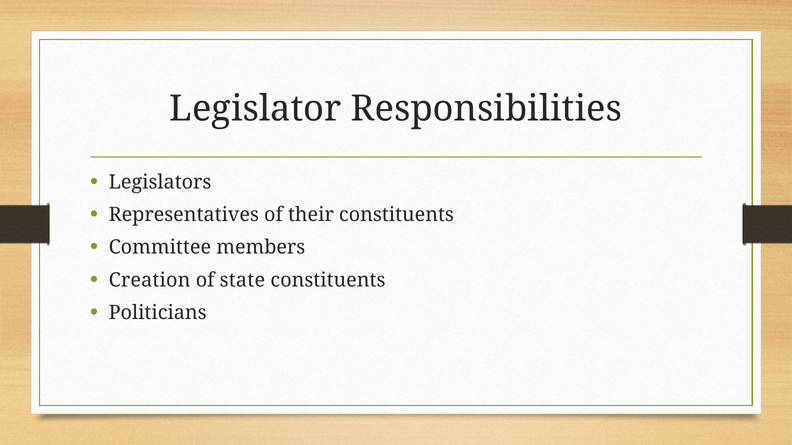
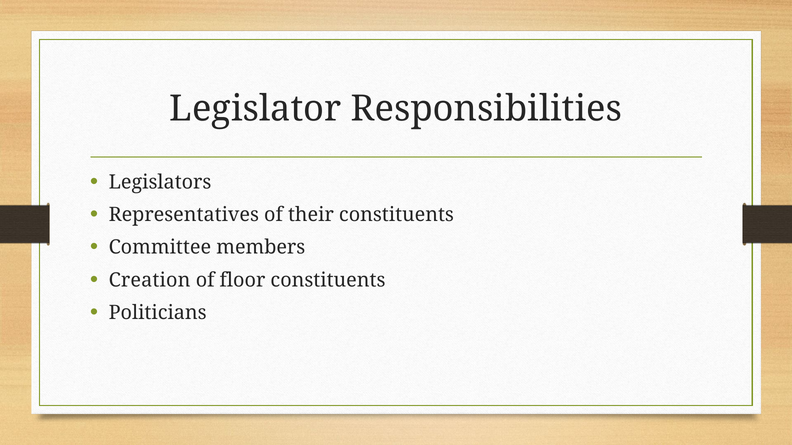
state: state -> floor (242, 280)
